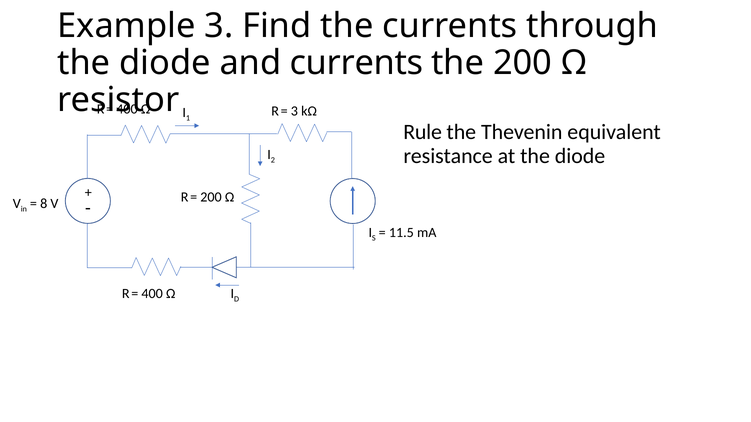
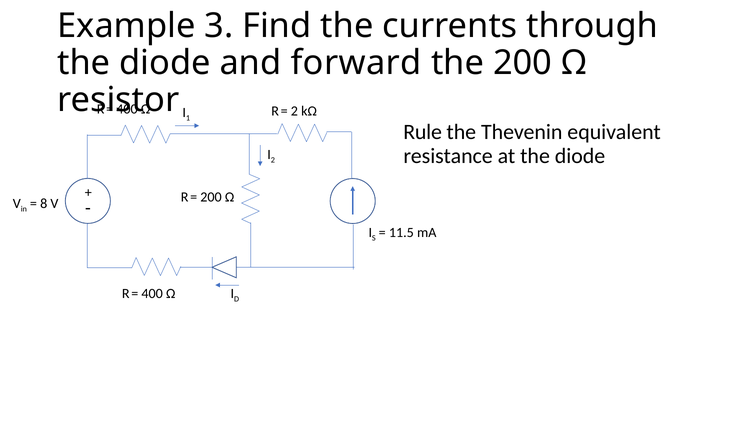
and currents: currents -> forward (356, 63)
3: 3 -> 2 (294, 111)
